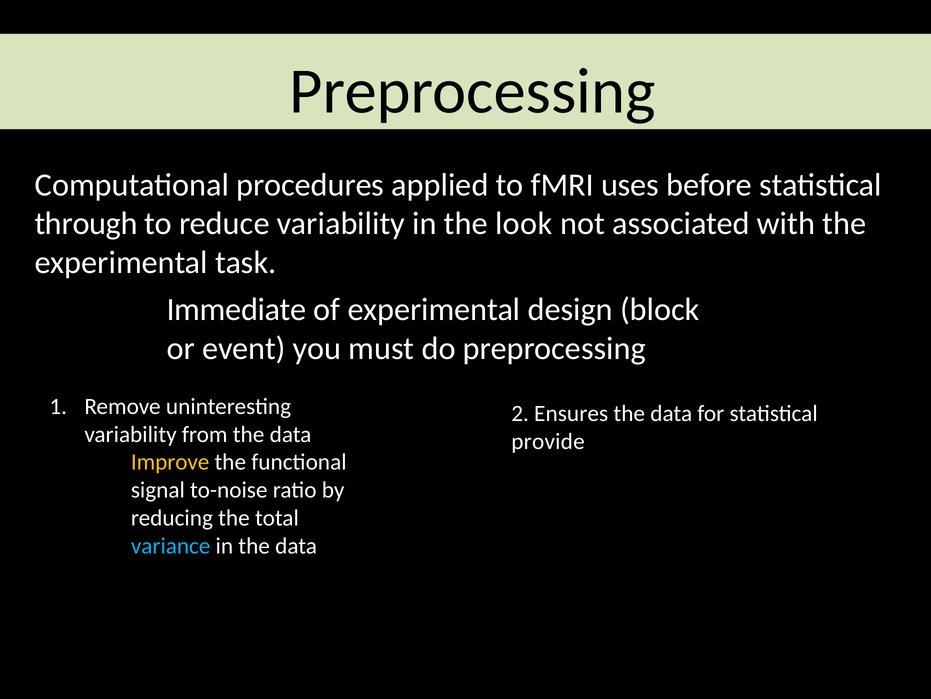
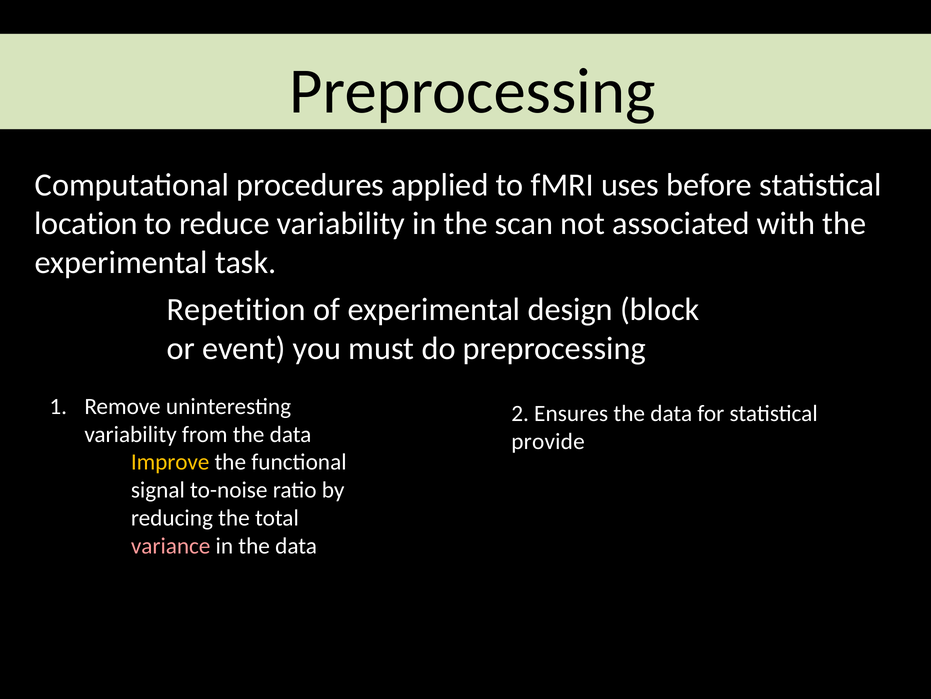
through: through -> location (86, 224)
look: look -> scan (524, 224)
Immediate: Immediate -> Repetition (236, 309)
variance colour: light blue -> pink (171, 546)
